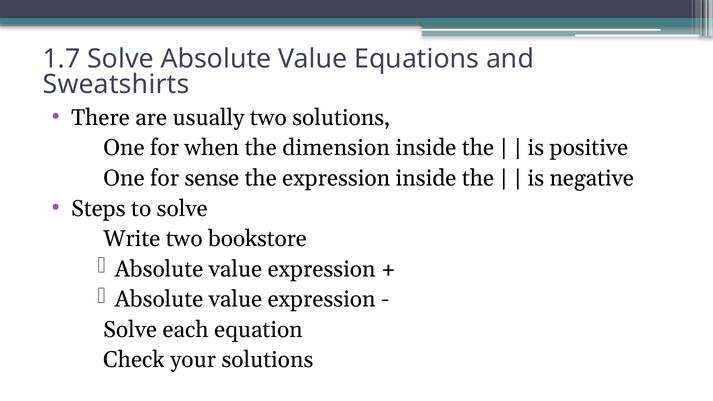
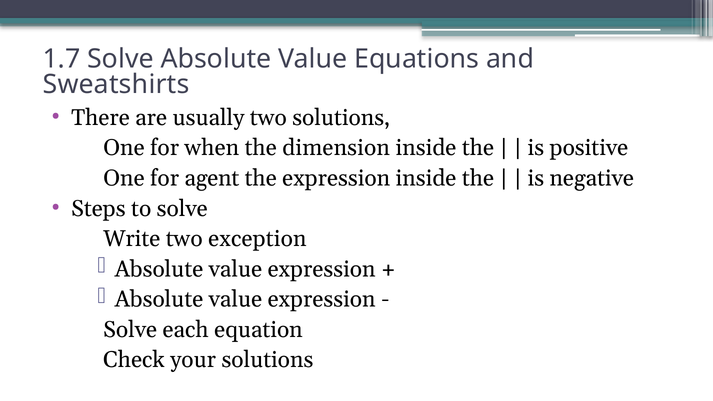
sense: sense -> agent (212, 178)
bookstore: bookstore -> exception (257, 239)
